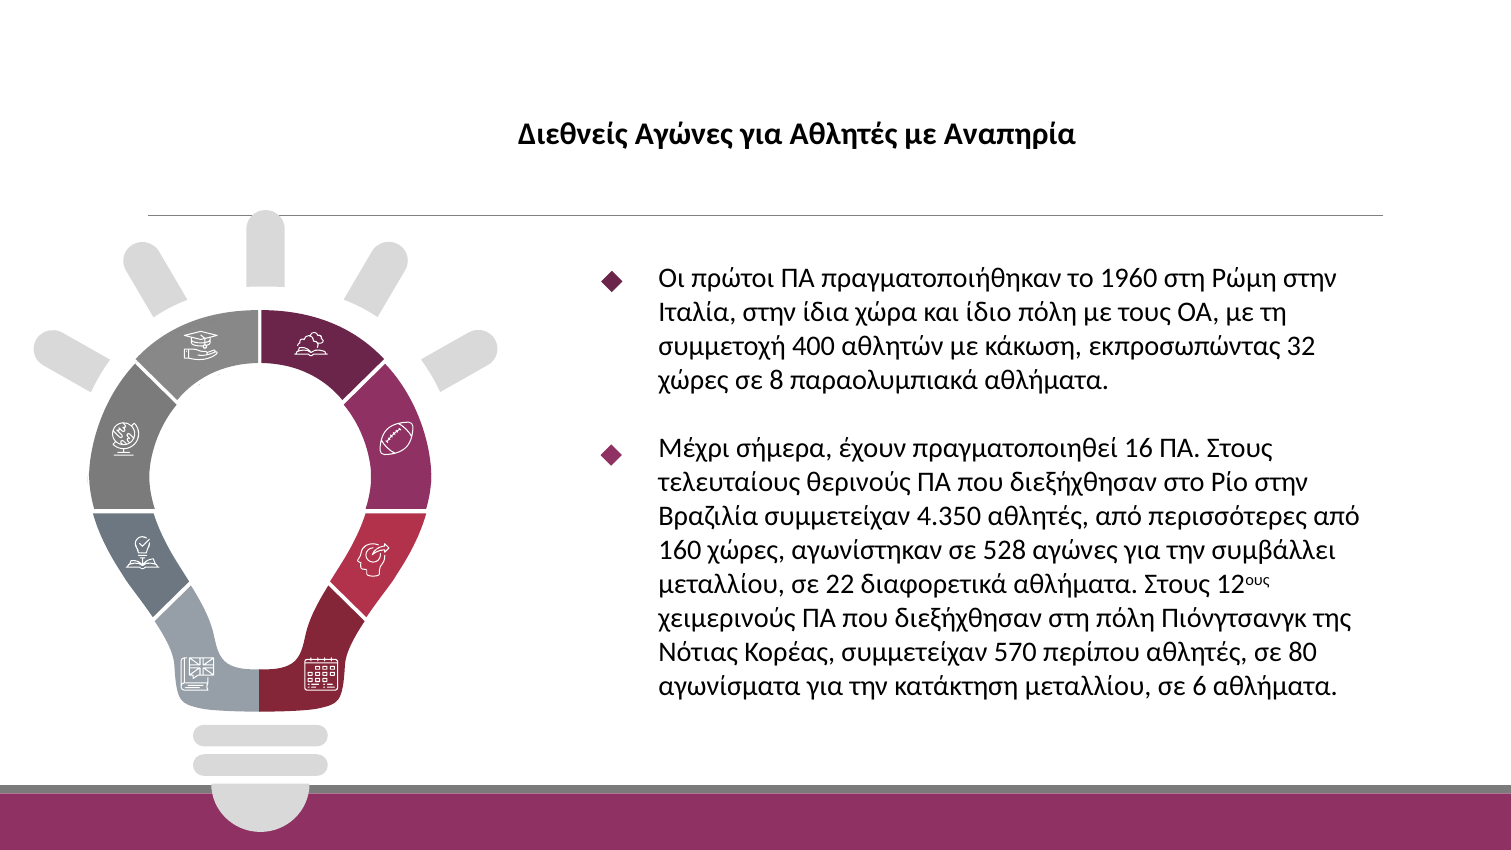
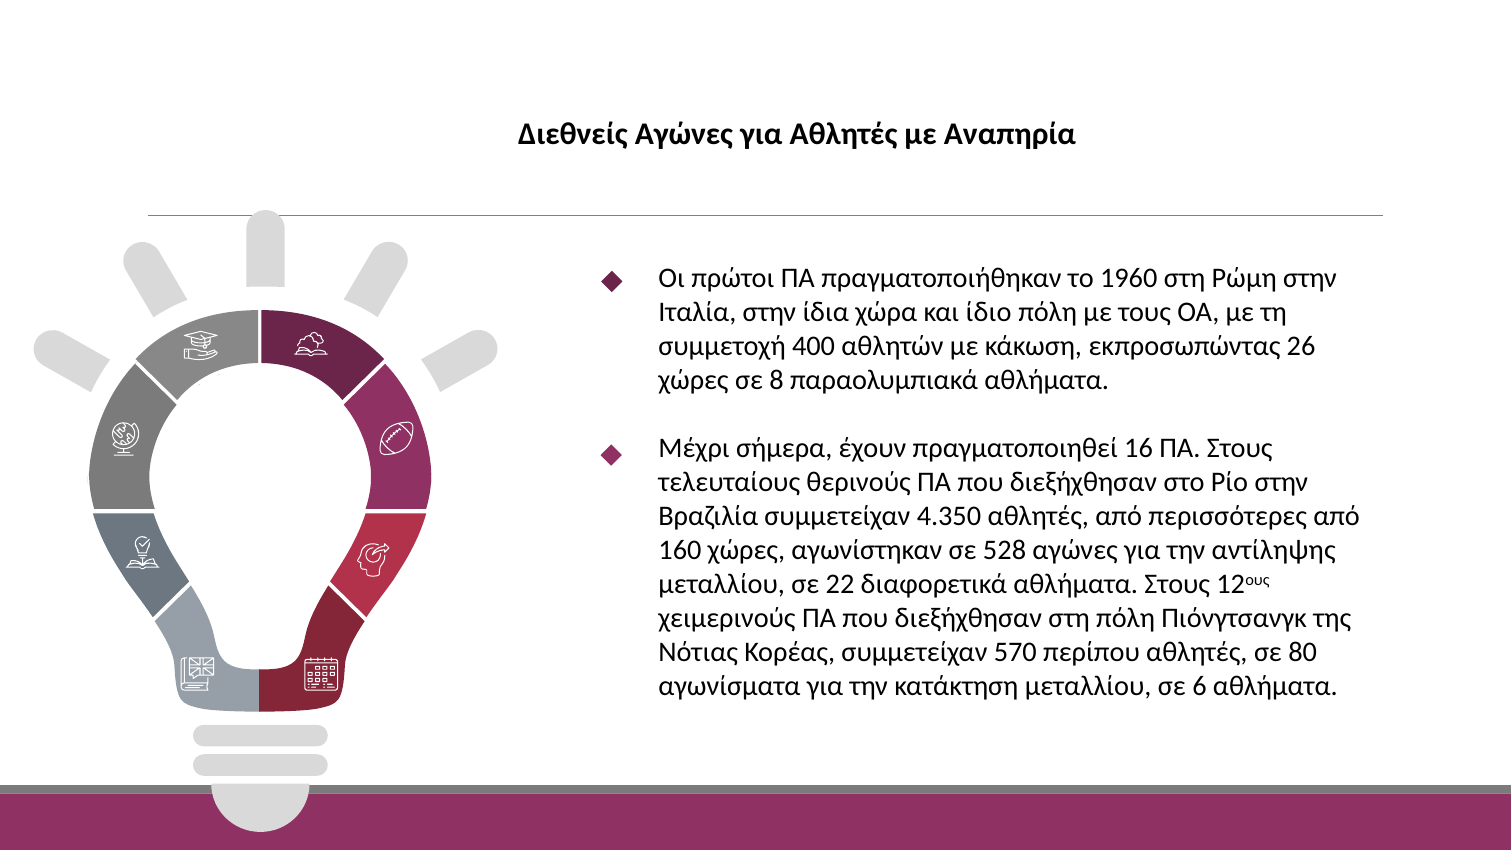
32: 32 -> 26 (1301, 346)
συμβάλλει: συμβάλλει -> αντίληψης (1274, 550)
